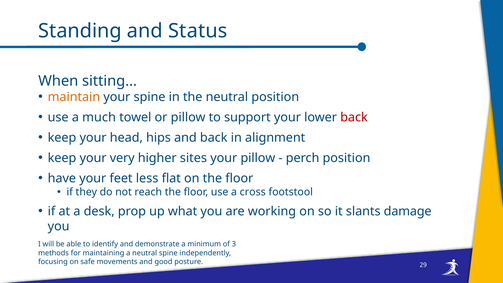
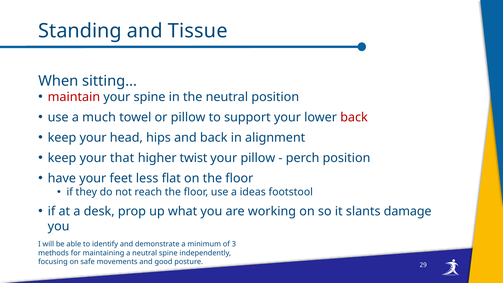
Status: Status -> Tissue (198, 31)
maintain colour: orange -> red (74, 97)
very: very -> that (122, 158)
sites: sites -> twist (194, 158)
cross: cross -> ideas (253, 192)
